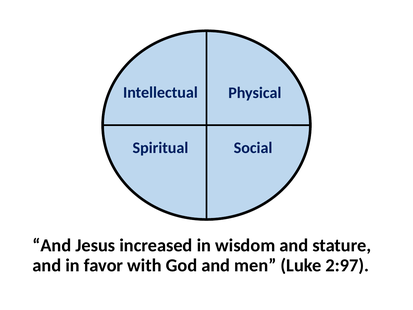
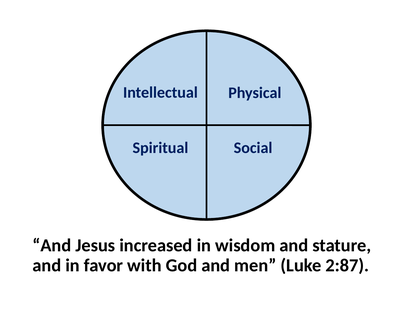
2:97: 2:97 -> 2:87 (347, 265)
